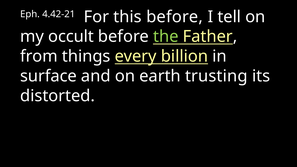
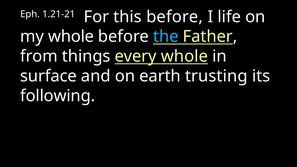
4.42-21: 4.42-21 -> 1.21-21 (59, 14)
tell: tell -> life (229, 17)
my occult: occult -> whole (71, 37)
the colour: light green -> light blue (166, 37)
every billion: billion -> whole (184, 56)
distorted: distorted -> following (58, 96)
